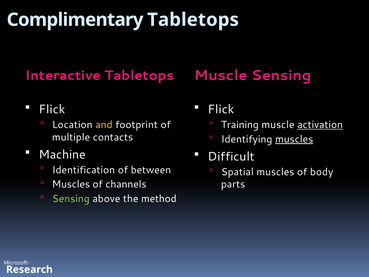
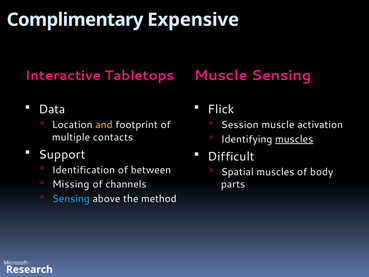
Complimentary Tabletops: Tabletops -> Expensive (193, 20)
Flick: Flick -> Data (52, 109)
Training: Training -> Session (240, 125)
activation underline: present -> none (320, 125)
Machine: Machine -> Support (62, 154)
Muscles: Muscles -> Missing (71, 184)
Sensing colour: light green -> light blue (71, 199)
